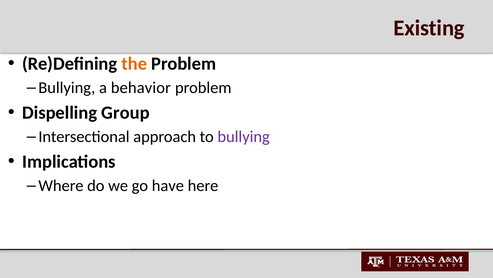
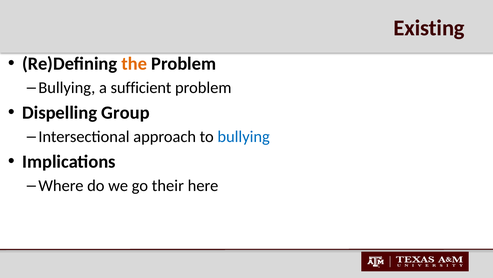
behavior: behavior -> sufficient (141, 88)
bullying colour: purple -> blue (244, 137)
have: have -> their (168, 185)
